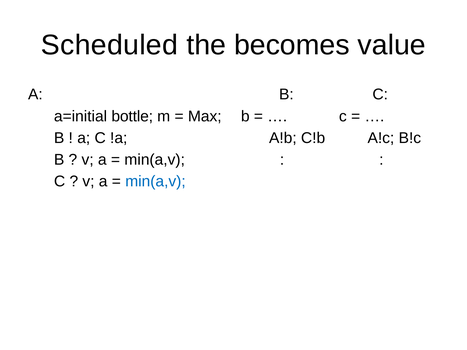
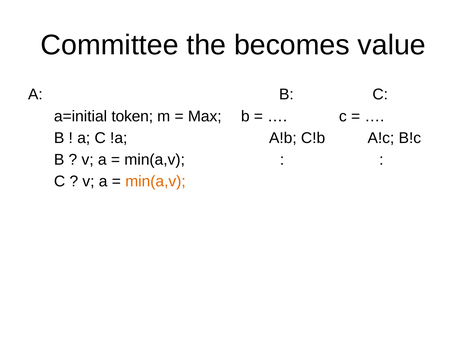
Scheduled: Scheduled -> Committee (110, 45)
bottle: bottle -> token (132, 116)
min(a,v colour: blue -> orange (155, 182)
